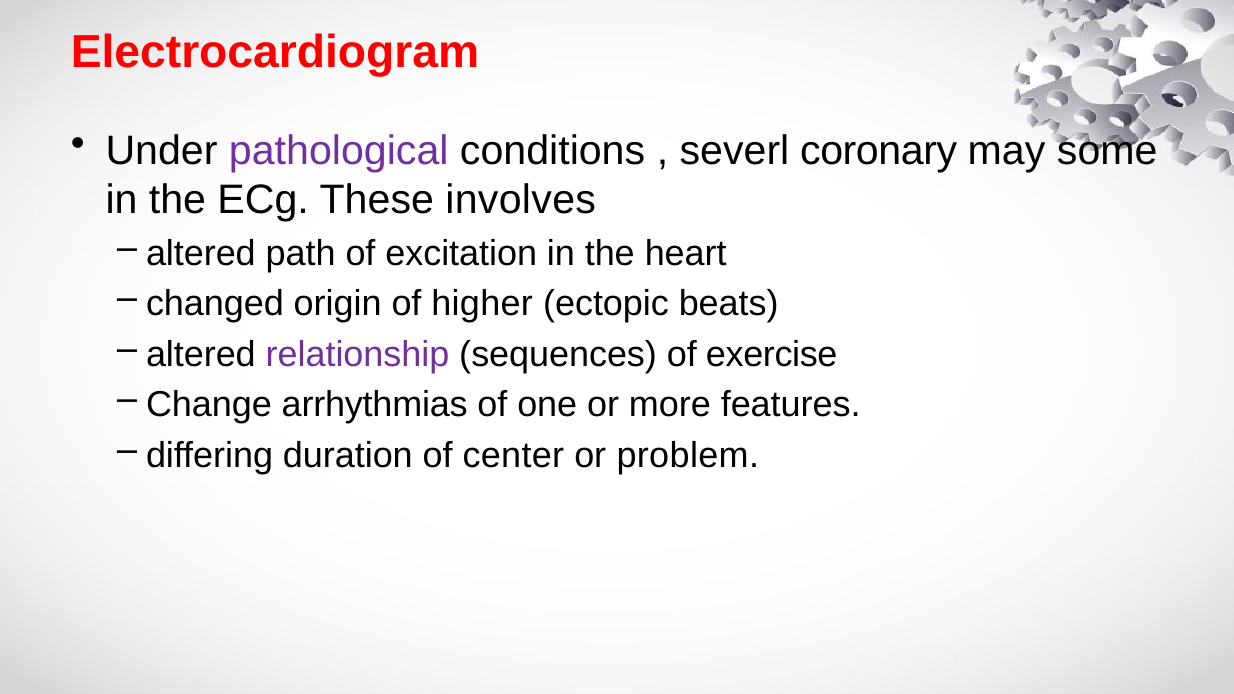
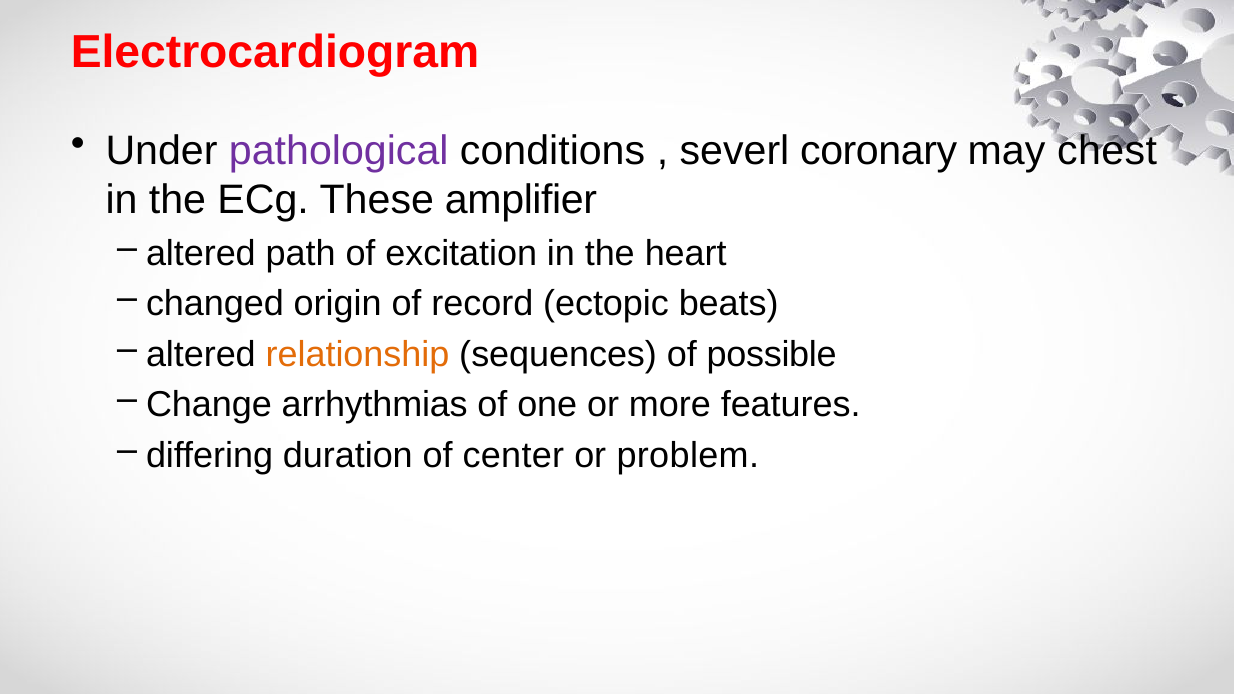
some: some -> chest (1107, 151)
involves: involves -> amplifier (521, 200)
higher: higher -> record (482, 304)
relationship colour: purple -> orange (358, 354)
exercise: exercise -> possible (772, 354)
